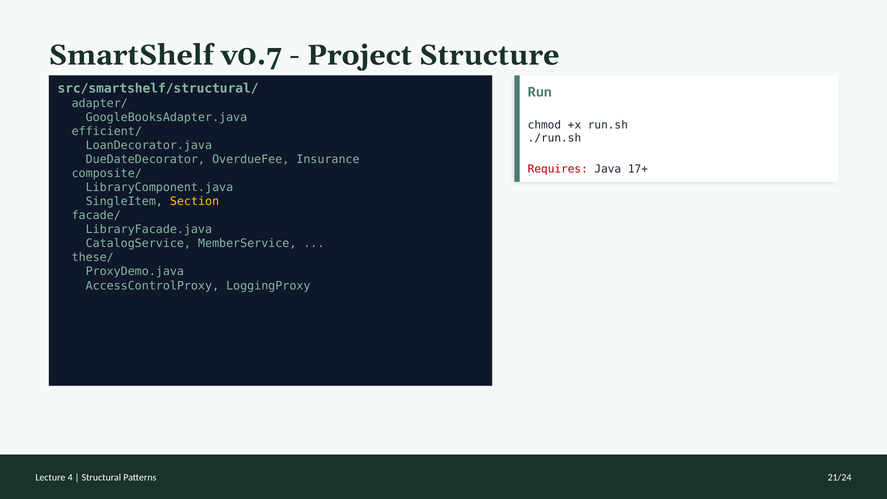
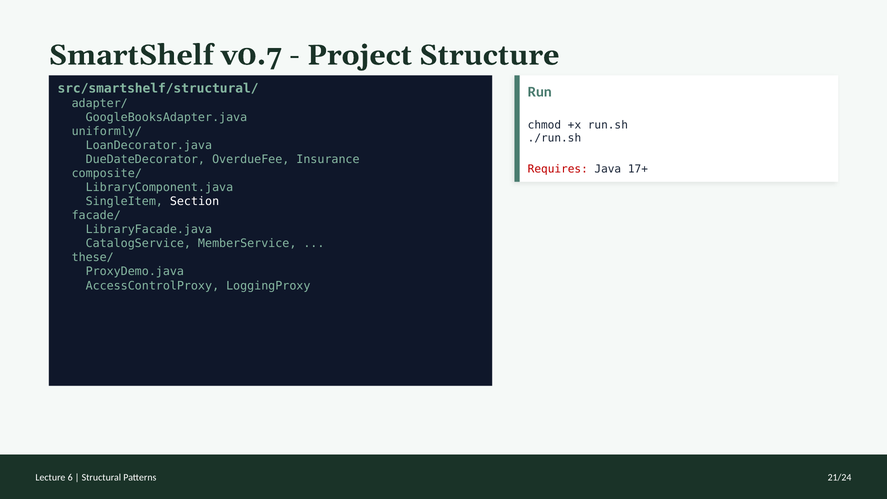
efficient/: efficient/ -> uniformly/ (107, 131)
Section colour: yellow -> white (195, 201)
4: 4 -> 6 (70, 477)
